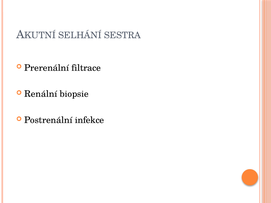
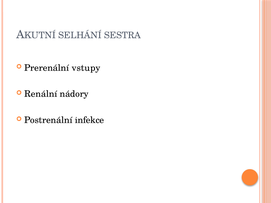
filtrace: filtrace -> vstupy (86, 68)
biopsie: biopsie -> nádory (74, 94)
